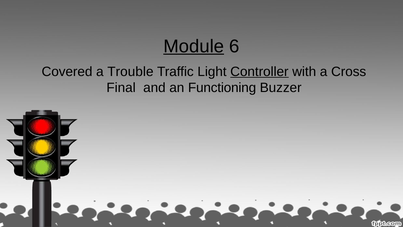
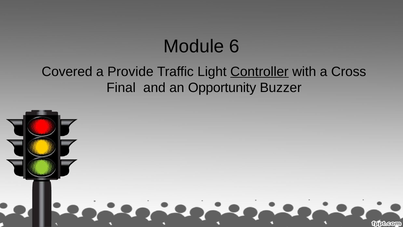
Module underline: present -> none (194, 46)
Trouble: Trouble -> Provide (130, 72)
Functioning: Functioning -> Opportunity (222, 88)
